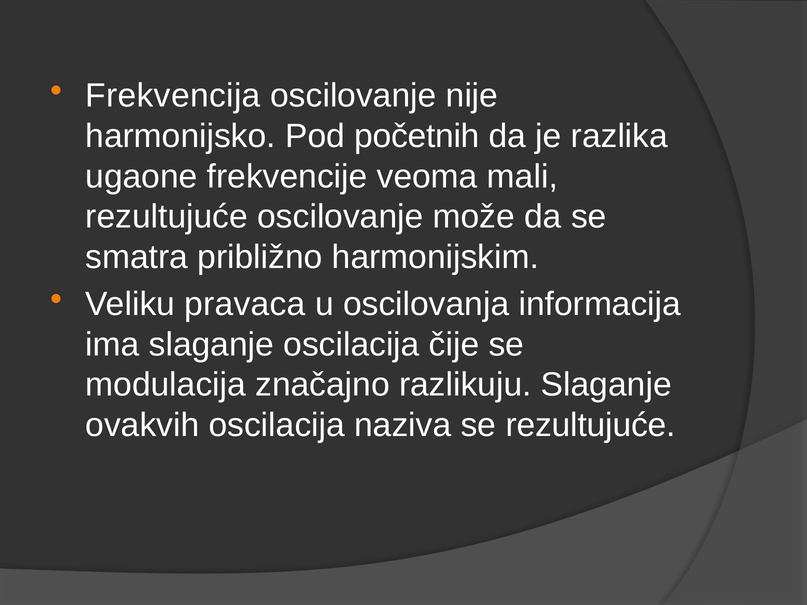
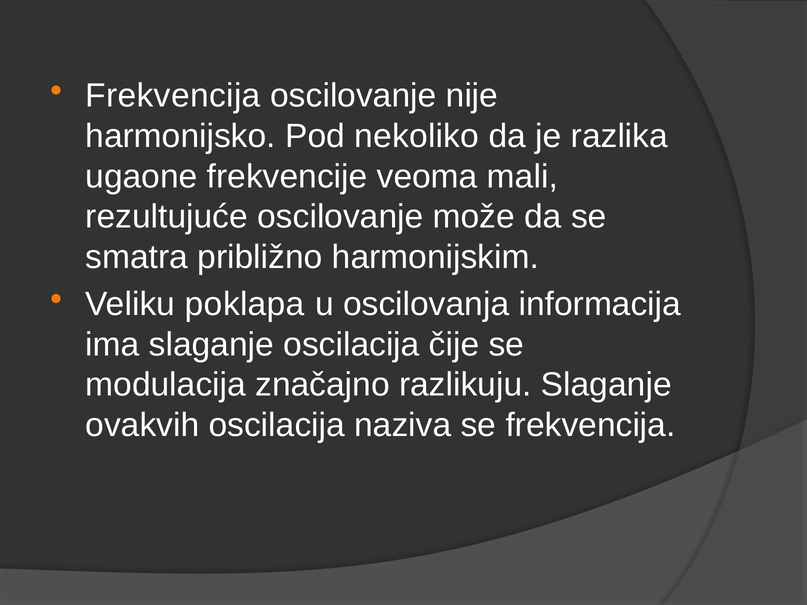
početnih: početnih -> nekoliko (417, 136)
pravaca: pravaca -> poklapa (245, 304)
se rezultujuće: rezultujuće -> frekvencija (590, 425)
